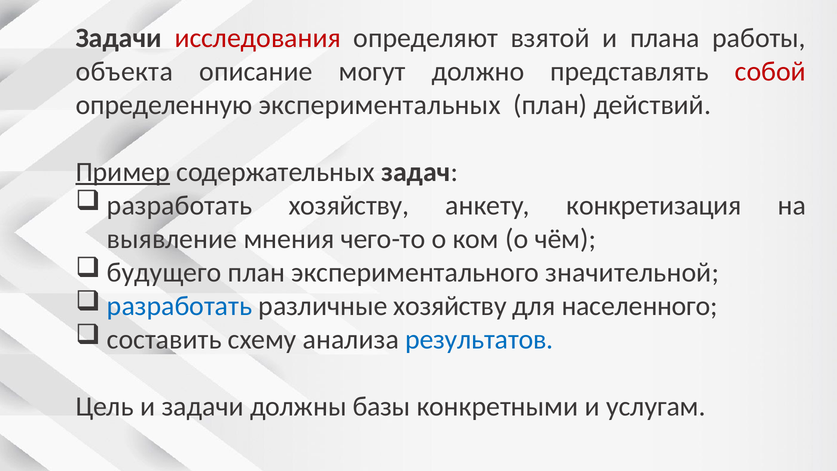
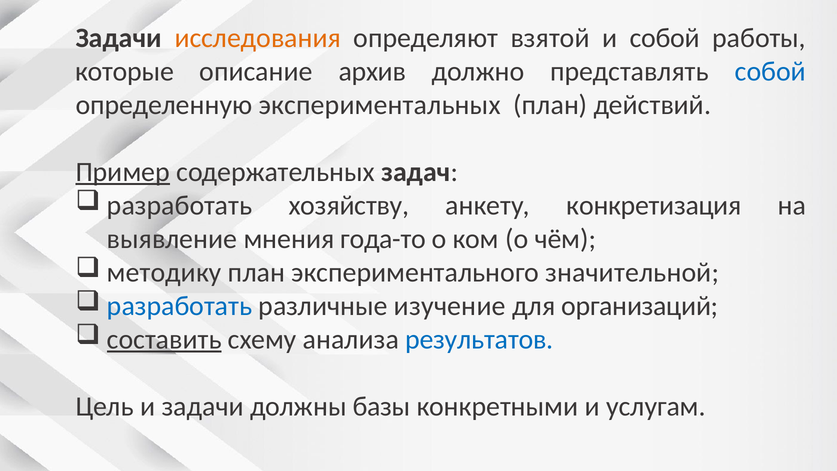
исследования colour: red -> orange (258, 38)
и плана: плана -> собой (665, 38)
объекта: объекта -> которые (125, 71)
могут: могут -> архив (372, 71)
собой colour: red -> blue (770, 71)
чего-то: чего-то -> года-то (383, 239)
будущего: будущего -> методику (164, 272)
различные хозяйству: хозяйству -> изучение (450, 306)
населенного: населенного -> организаций (640, 306)
составить underline: none -> present (164, 339)
